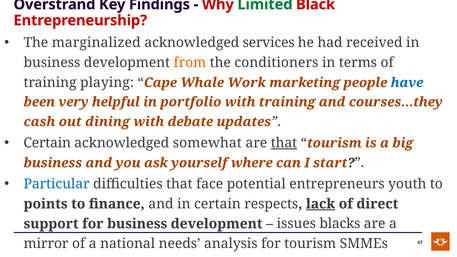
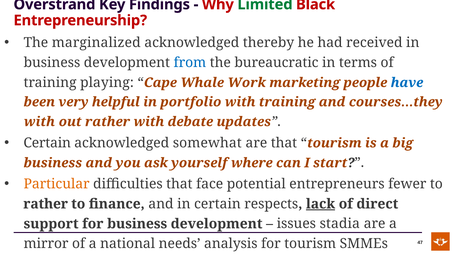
services: services -> thereby (269, 43)
from colour: orange -> blue (190, 63)
conditioners: conditioners -> bureaucratic (276, 63)
cash: cash -> with (39, 122)
out dining: dining -> rather (108, 122)
that underline: present -> none (284, 143)
Particular colour: blue -> orange (57, 184)
youth: youth -> fewer (407, 184)
points: points -> rather (46, 204)
blacks: blacks -> stadia (340, 224)
